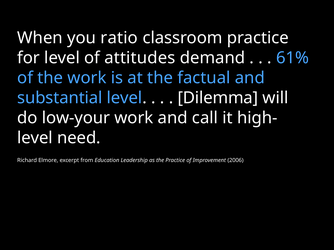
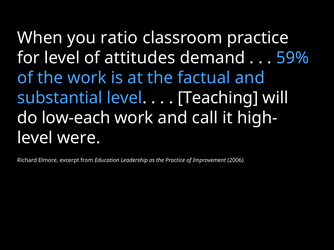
61%: 61% -> 59% (293, 58)
Dilemma: Dilemma -> Teaching (218, 98)
low-your: low-your -> low-each (76, 118)
need: need -> were (79, 138)
